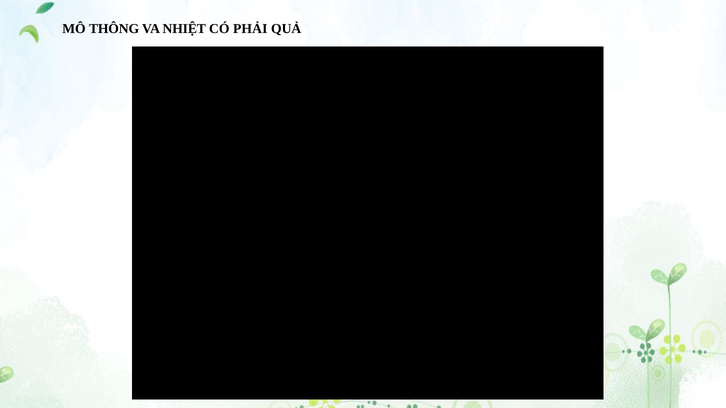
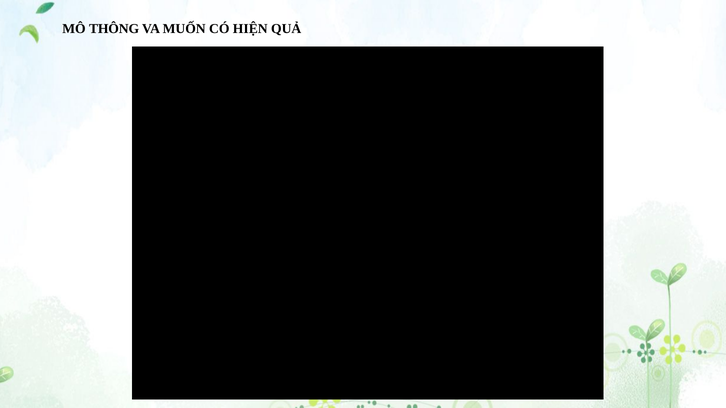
NHIỆT: NHIỆT -> MUỐN (184, 29)
PHẢI: PHẢI -> HIỆN (250, 29)
